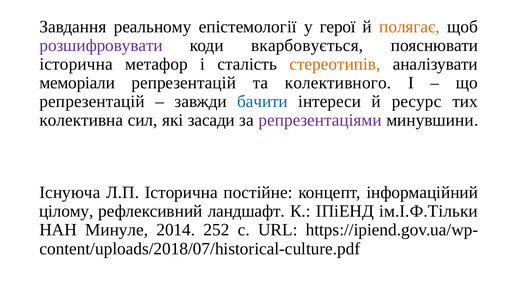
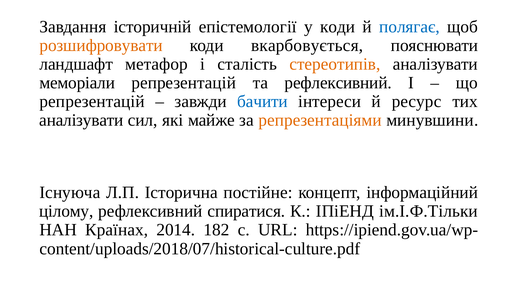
реальному: реальному -> історичній (153, 27)
у герої: герої -> коди (338, 27)
полягає colour: orange -> blue (410, 27)
розшифровувати colour: purple -> orange (101, 45)
історична: історична -> ландшафт (76, 64)
та колективного: колективного -> рефлексивний (338, 83)
колективна: колективна -> аналізувати (81, 120)
засади: засади -> майже (211, 120)
репрезентаціями colour: purple -> orange (320, 120)
ландшафт: ландшафт -> спиратися (246, 211)
Минуле: Минуле -> Країнах (117, 229)
252: 252 -> 182 (216, 229)
